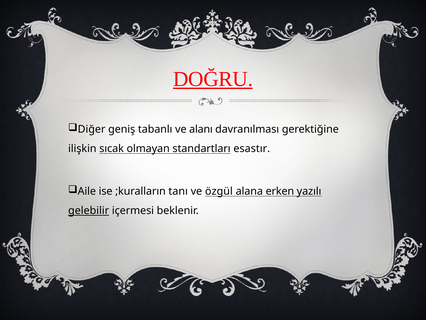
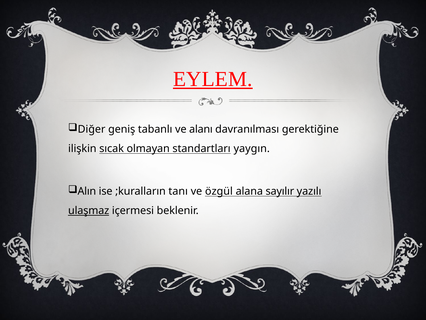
DOĞRU: DOĞRU -> EYLEM (213, 79)
esastır: esastır -> yaygın (252, 148)
Aile: Aile -> Alın (87, 191)
erken: erken -> sayılır (280, 191)
gelebilir: gelebilir -> ulaşmaz (89, 210)
